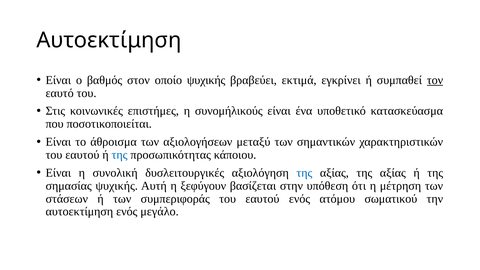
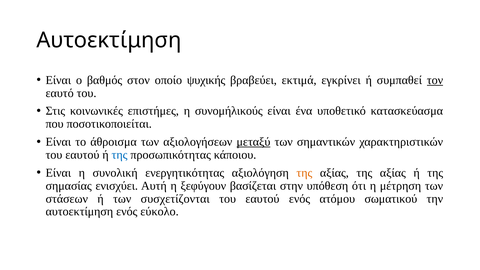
μεταξύ underline: none -> present (253, 142)
δυσλειτουργικές: δυσλειτουργικές -> ενεργητικότητας (185, 173)
της colour: blue -> orange (304, 173)
σημασίας ψυχικής: ψυχικής -> ενισχύει (117, 186)
συμπεριφοράς: συμπεριφοράς -> συσχετίζονται (175, 199)
μεγάλο: μεγάλο -> εύκολο (160, 212)
